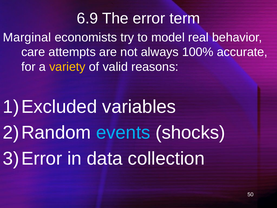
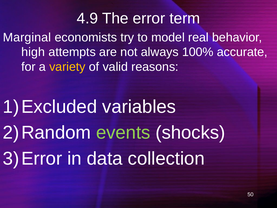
6.9: 6.9 -> 4.9 (87, 18)
care: care -> high (33, 52)
events colour: light blue -> light green (123, 133)
